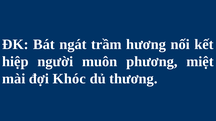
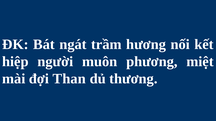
Khóc: Khóc -> Than (69, 79)
